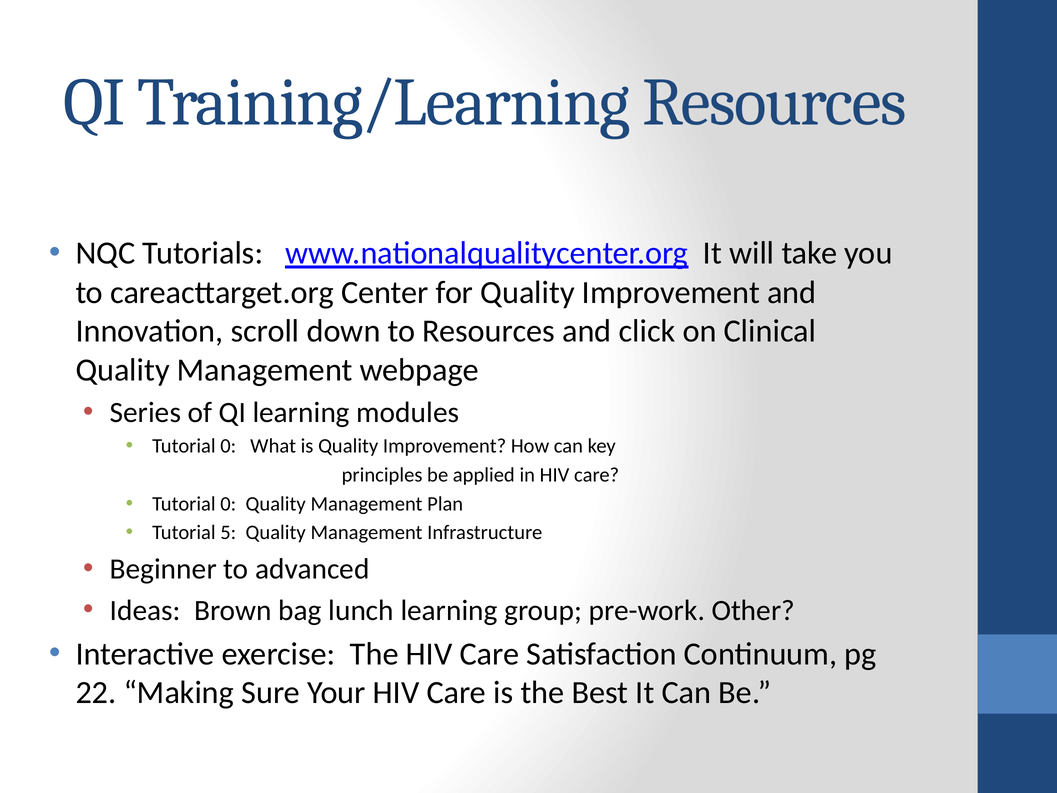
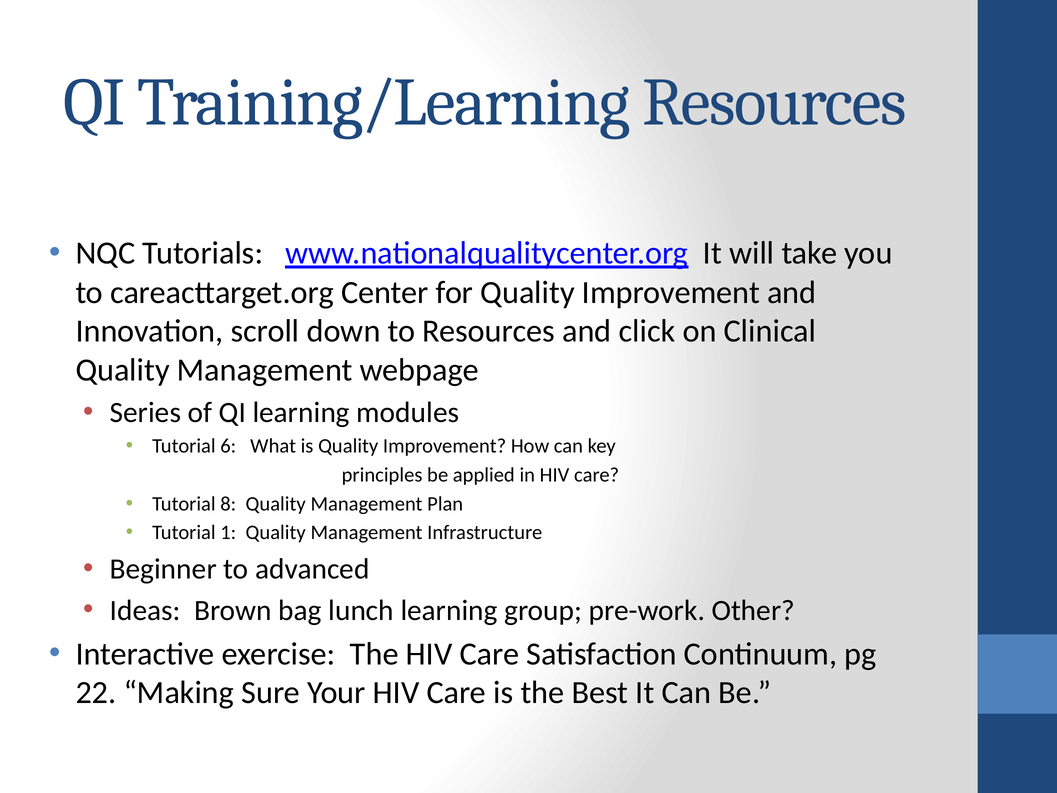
0: 0 -> 6 (228, 446)
0: 0 -> 8 (228, 504)
5: 5 -> 1 (228, 533)
